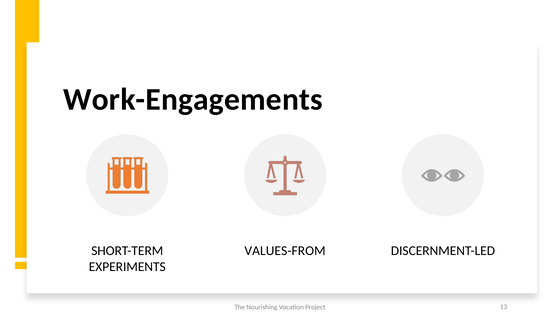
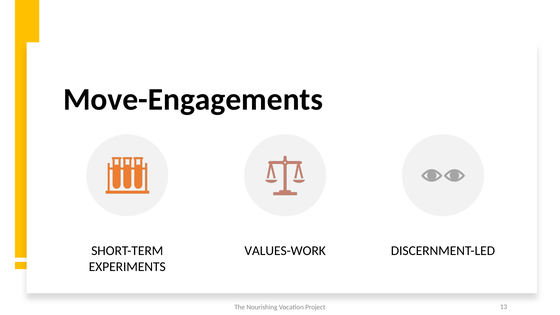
Work-Engagements: Work-Engagements -> Move-Engagements (193, 100)
VALUES-FROM: VALUES-FROM -> VALUES-WORK (285, 251)
